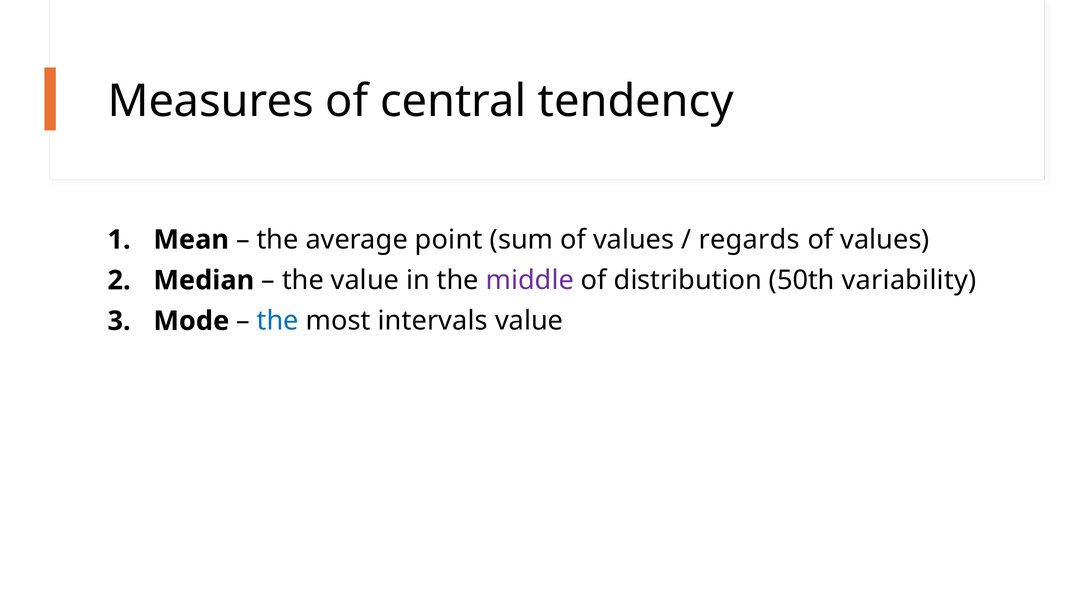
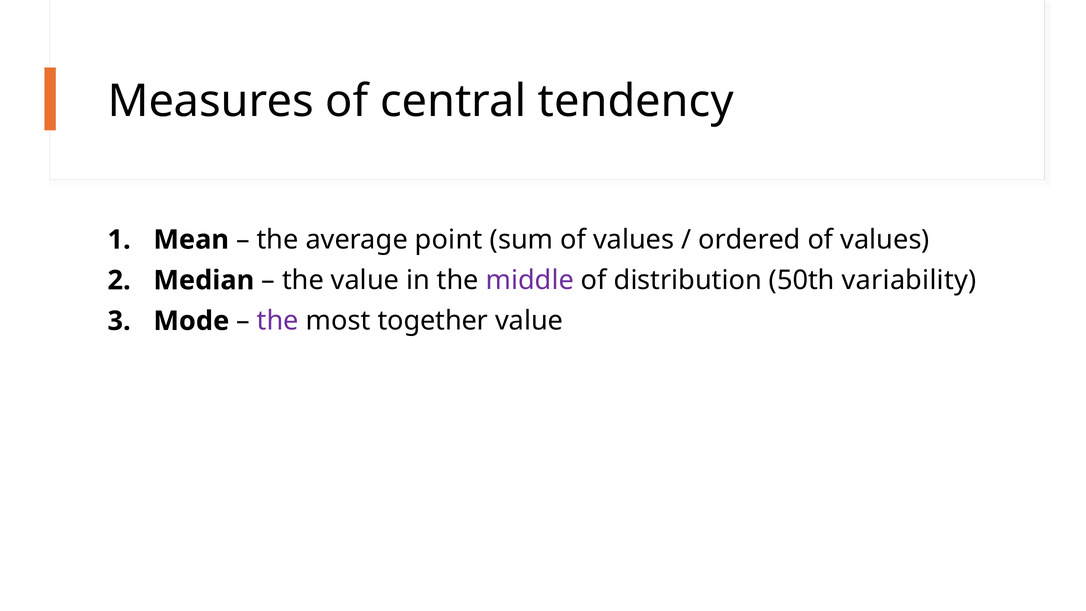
regards: regards -> ordered (749, 240)
the colour: blue -> purple (278, 321)
intervals: intervals -> together (433, 321)
